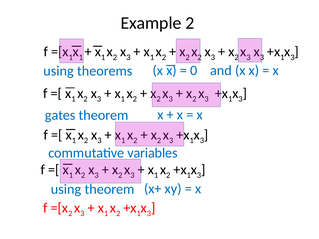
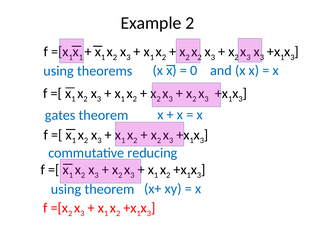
variables: variables -> reducing (152, 153)
